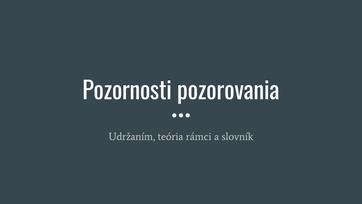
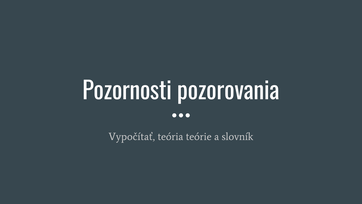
Udržaním: Udržaním -> Vypočítať (132, 136)
rámci: rámci -> teórie (199, 136)
